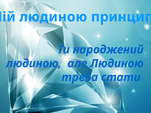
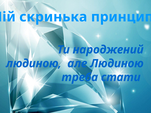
людиною: людиною -> скринька (53, 17)
